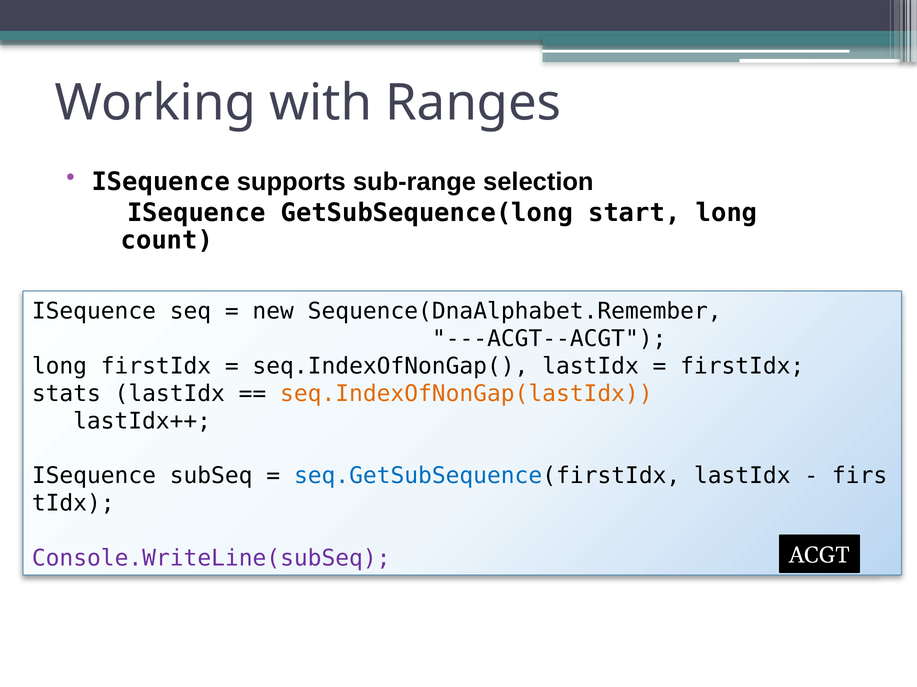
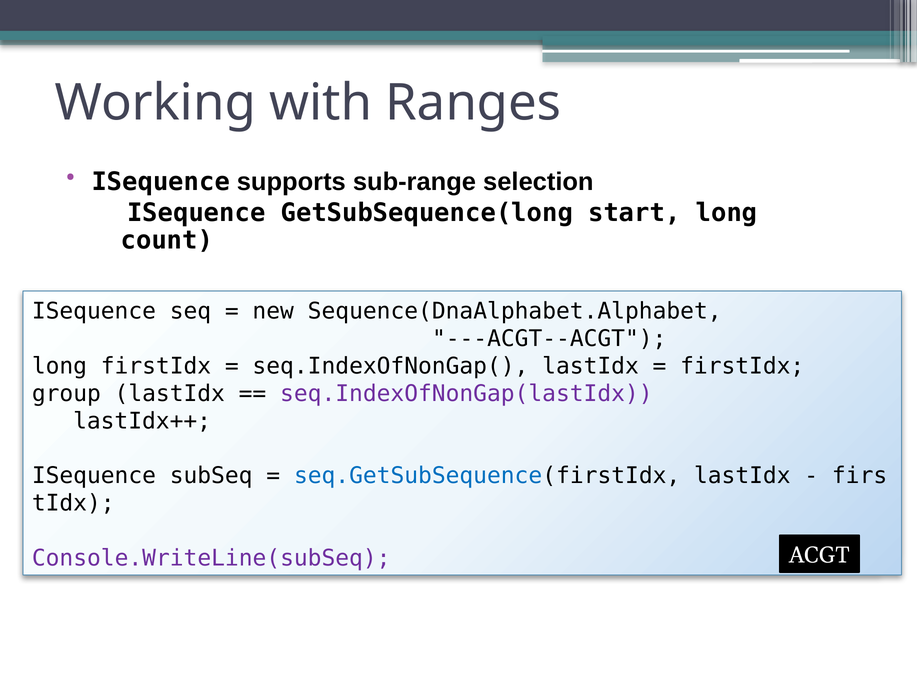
Sequence(DnaAlphabet.Remember: Sequence(DnaAlphabet.Remember -> Sequence(DnaAlphabet.Alphabet (515, 311)
stats: stats -> group (66, 394)
seq.IndexOfNonGap(lastIdx colour: orange -> purple (466, 394)
